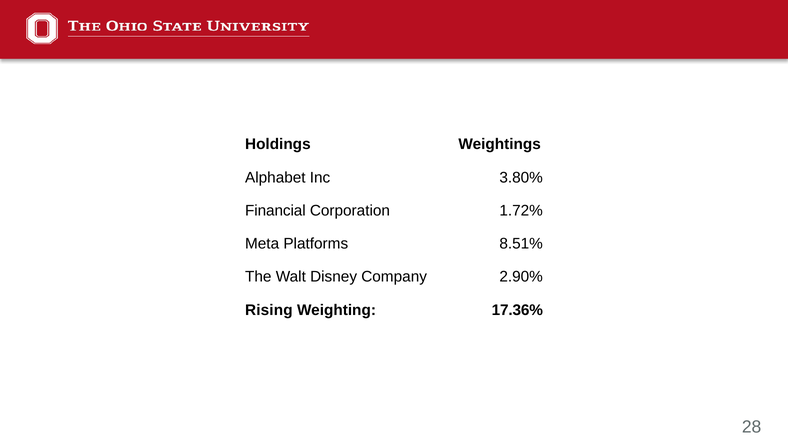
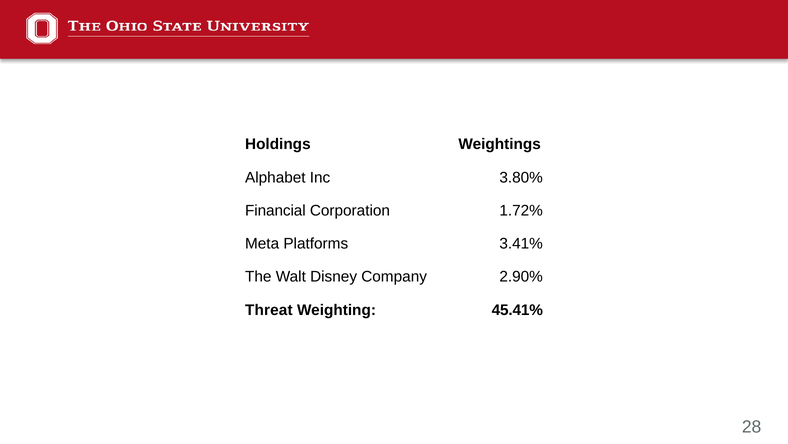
8.51%: 8.51% -> 3.41% (521, 243)
Rising: Rising -> Threat (269, 310)
17.36%: 17.36% -> 45.41% (517, 310)
